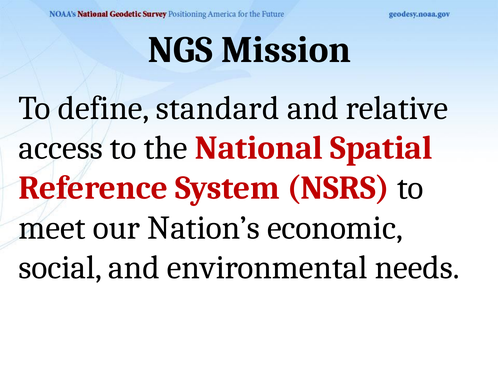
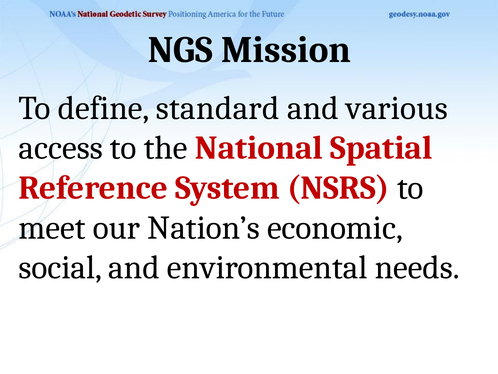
relative: relative -> various (397, 108)
